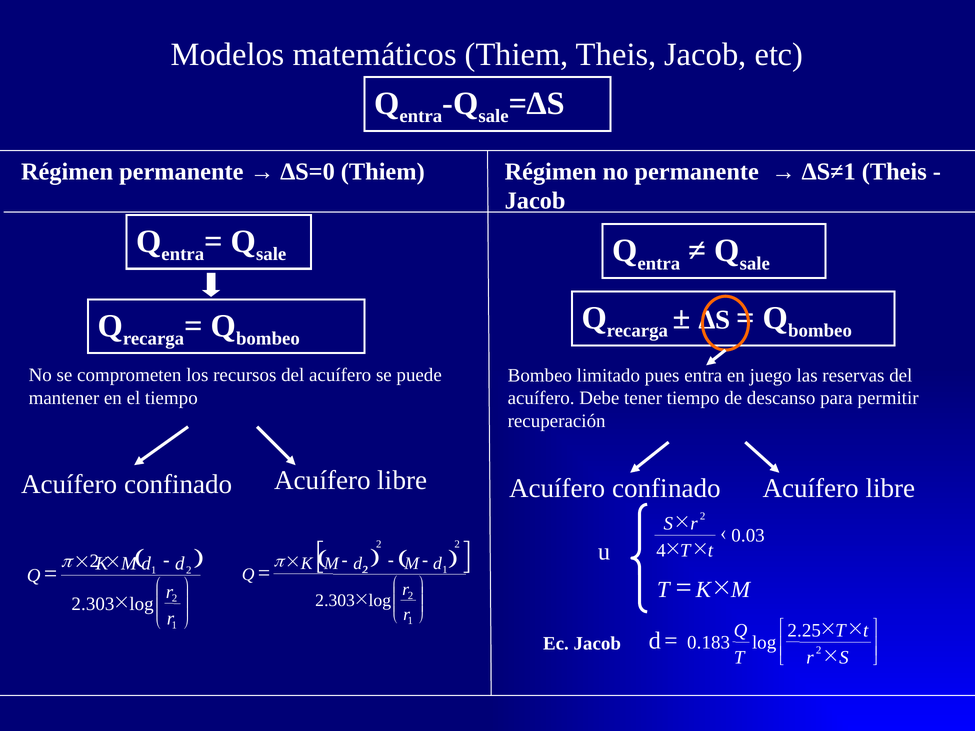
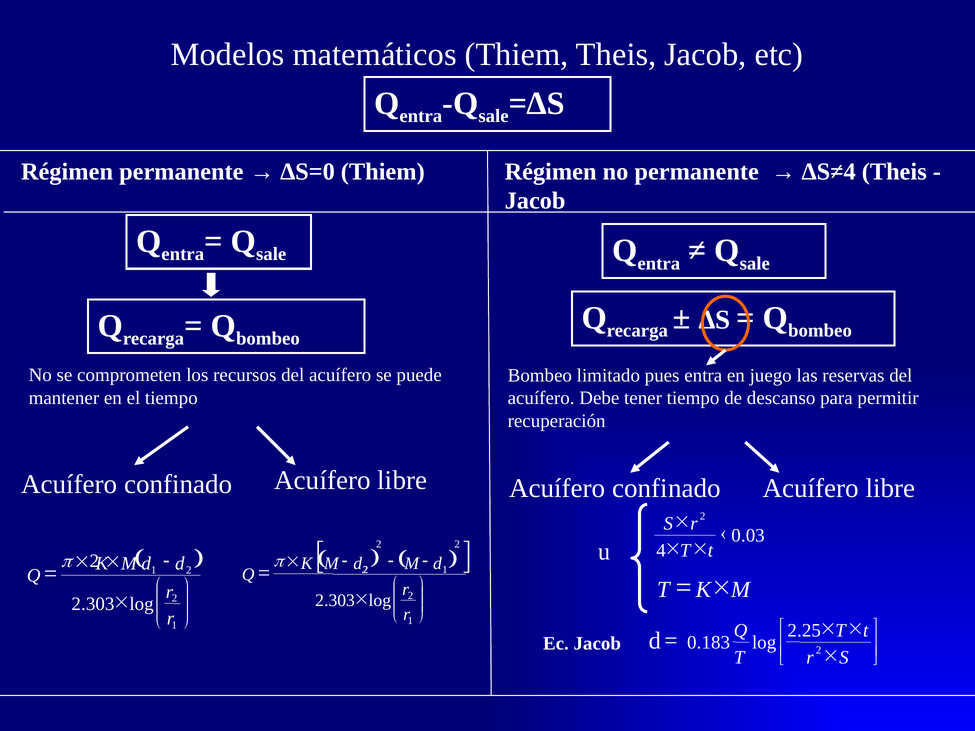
∆S≠1: ∆S≠1 -> ∆S≠4 (829, 172)
